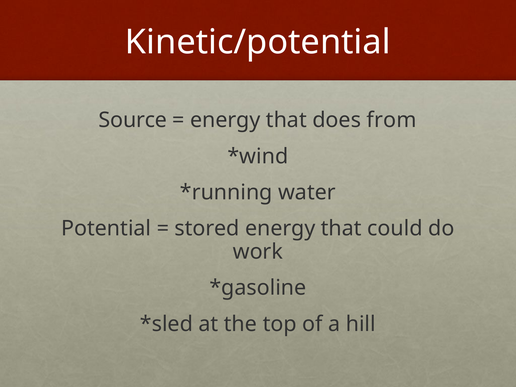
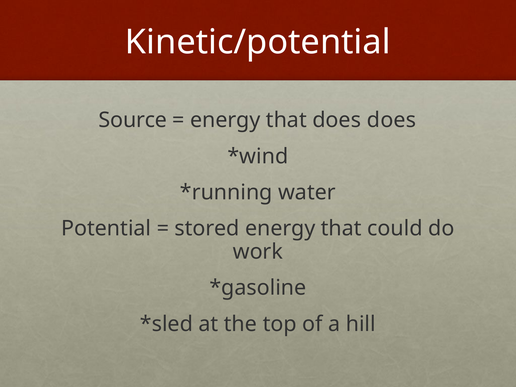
does from: from -> does (392, 120)
